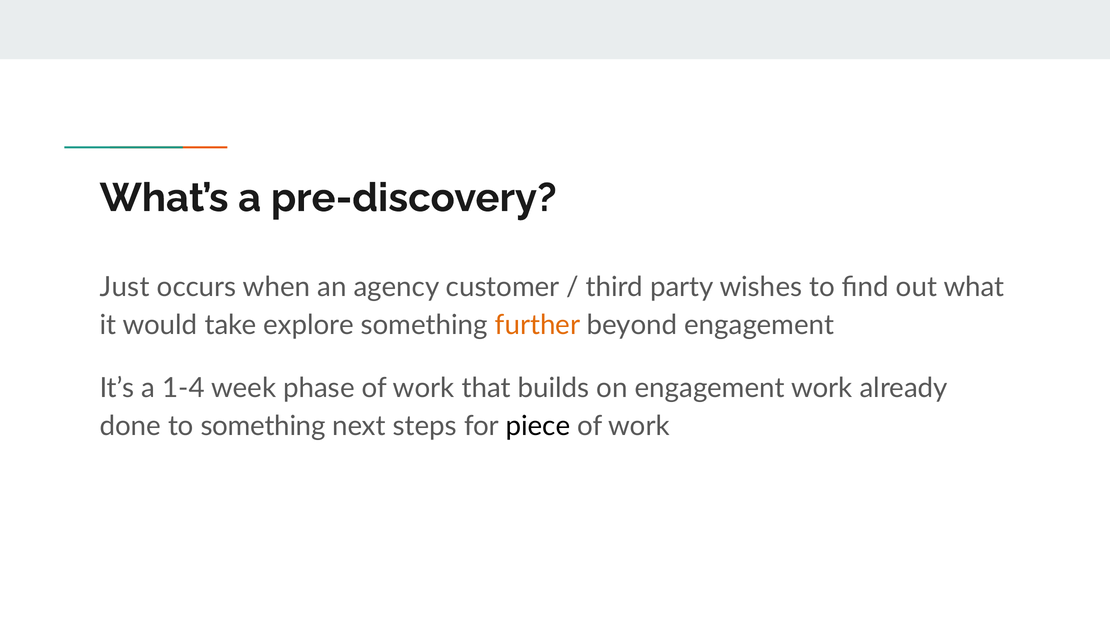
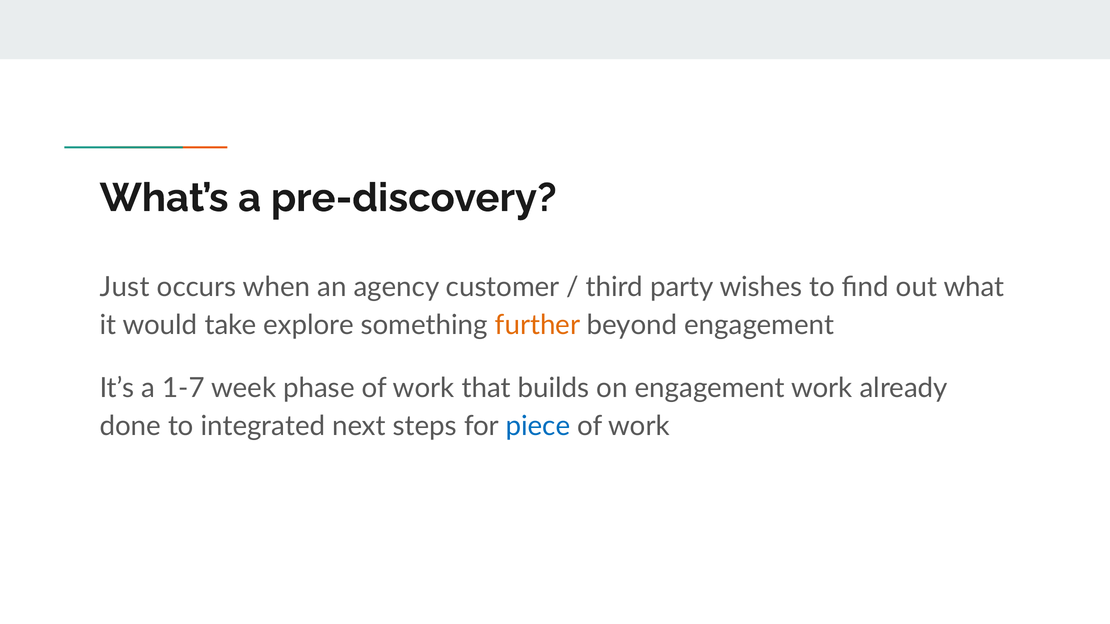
1-4: 1-4 -> 1-7 (183, 388)
to something: something -> integrated (263, 427)
piece colour: black -> blue (538, 427)
